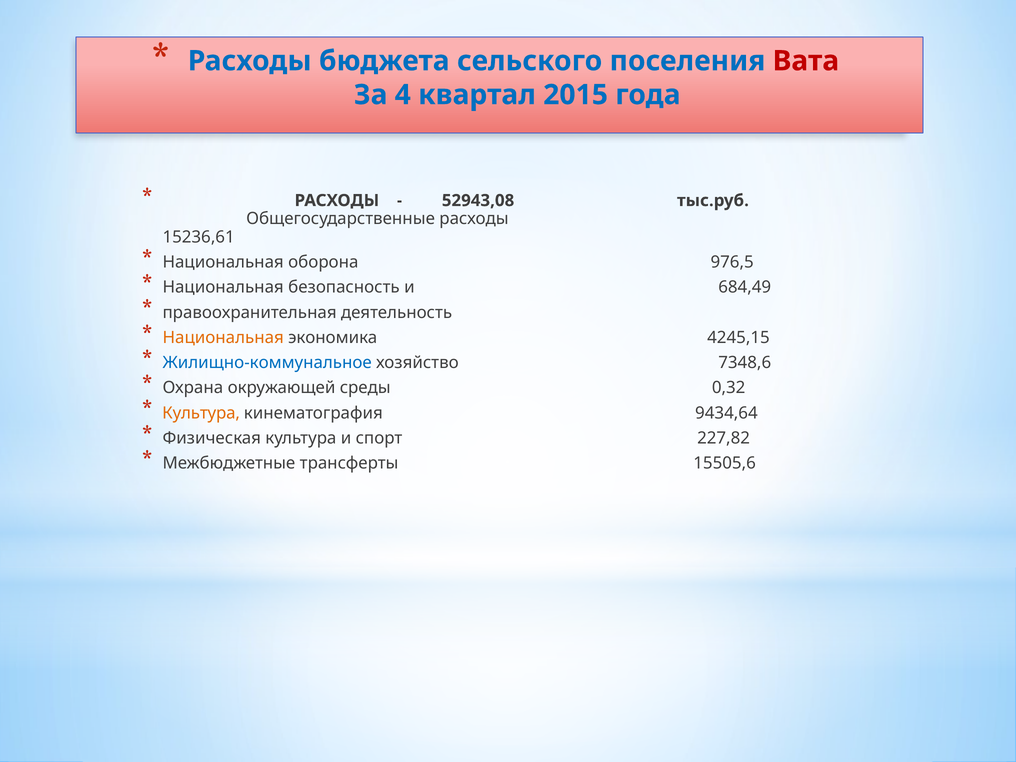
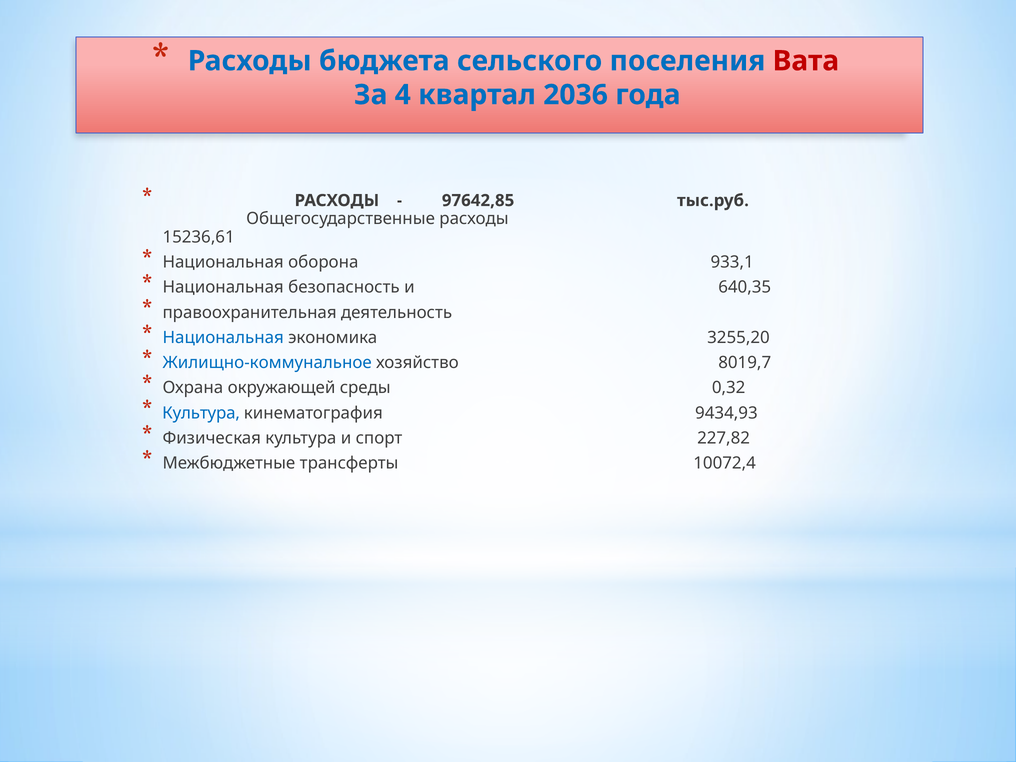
2015: 2015 -> 2036 (576, 95)
52943,08: 52943,08 -> 97642,85 (478, 201)
976,5: 976,5 -> 933,1 (732, 262)
684,49: 684,49 -> 640,35 (745, 287)
Национальная colour: orange -> blue (223, 338)
4245,15: 4245,15 -> 3255,20 (738, 338)
7348,6: 7348,6 -> 8019,7 (745, 363)
Культура colour: orange -> blue (201, 413)
9434,64: 9434,64 -> 9434,93 (726, 413)
15505,6: 15505,6 -> 10072,4 (725, 463)
